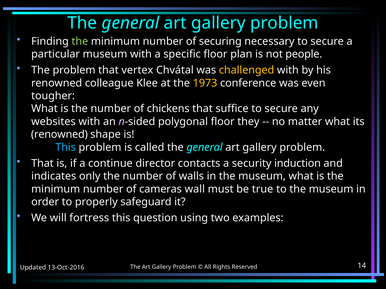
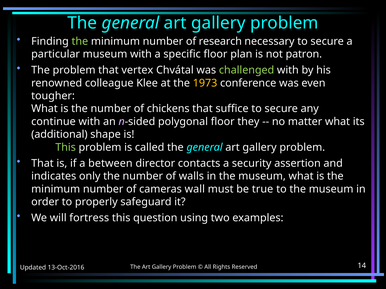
securing: securing -> research (220, 41)
people: people -> patron (304, 54)
challenged colour: yellow -> light green (247, 70)
websites: websites -> continue (53, 122)
renowned: renowned -> additional (59, 135)
This colour: light blue -> light green (66, 147)
continue: continue -> between (110, 164)
induction: induction -> assertion (297, 164)
